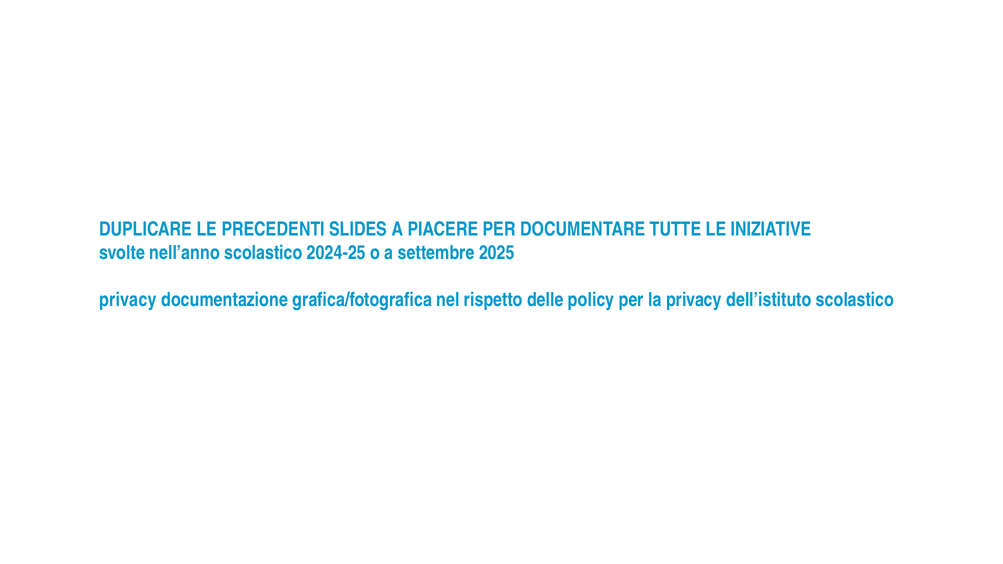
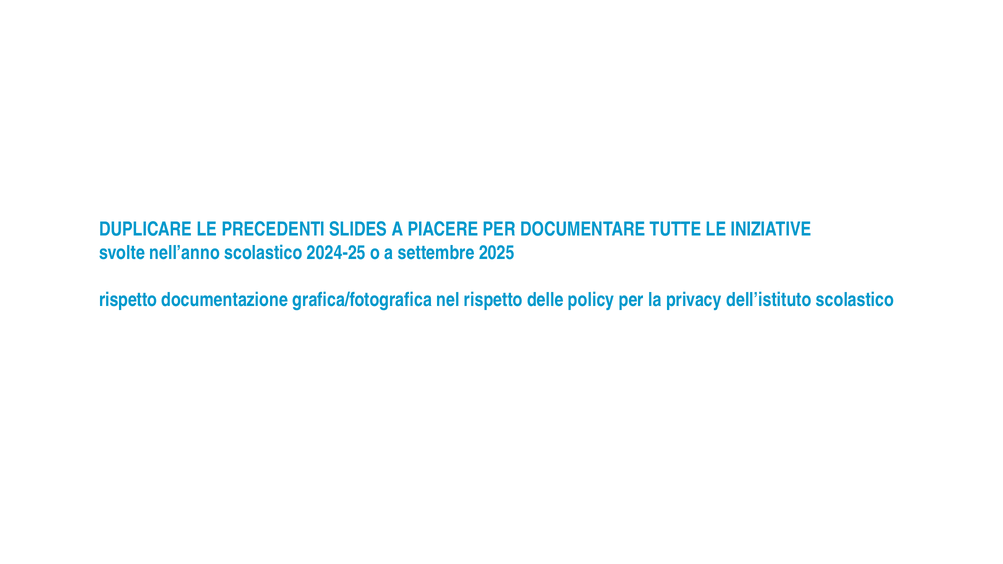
privacy: privacy -> rispetto (128, 300)
